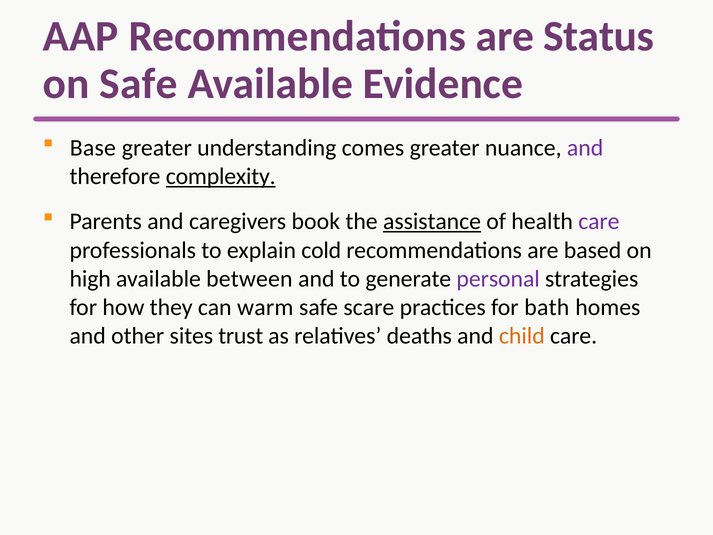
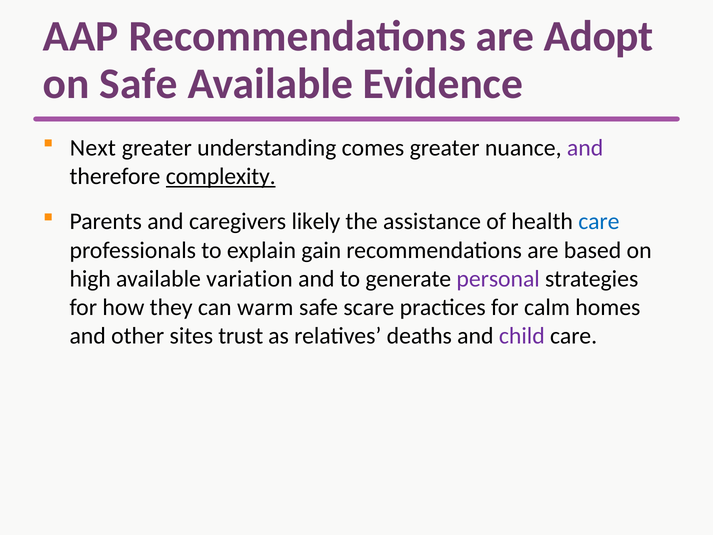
Status: Status -> Adopt (599, 36)
Base: Base -> Next (93, 148)
book: book -> likely (316, 222)
assistance underline: present -> none (432, 222)
care colour: purple -> blue (599, 222)
cold: cold -> gain (321, 250)
between: between -> variation (249, 279)
bath: bath -> calm (547, 307)
child colour: orange -> purple (522, 336)
